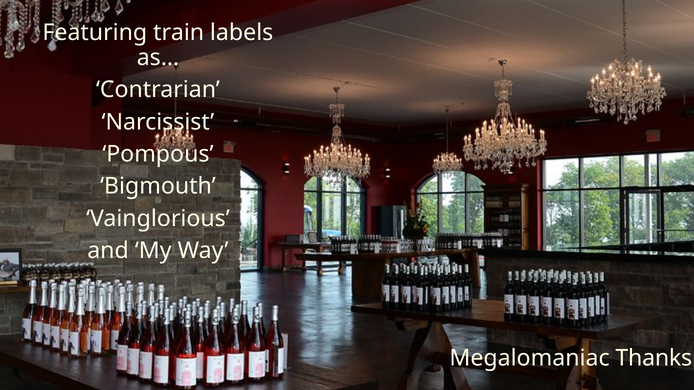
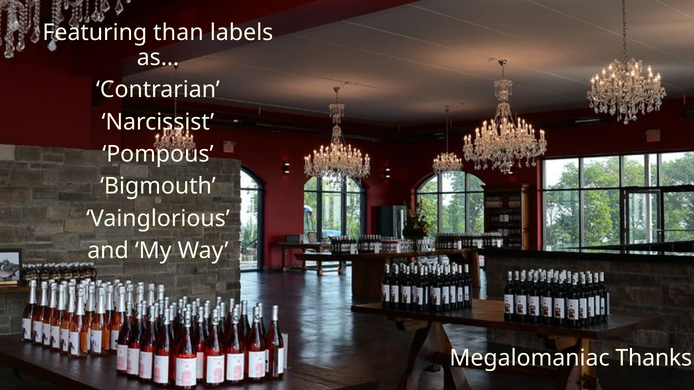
train: train -> than (179, 33)
